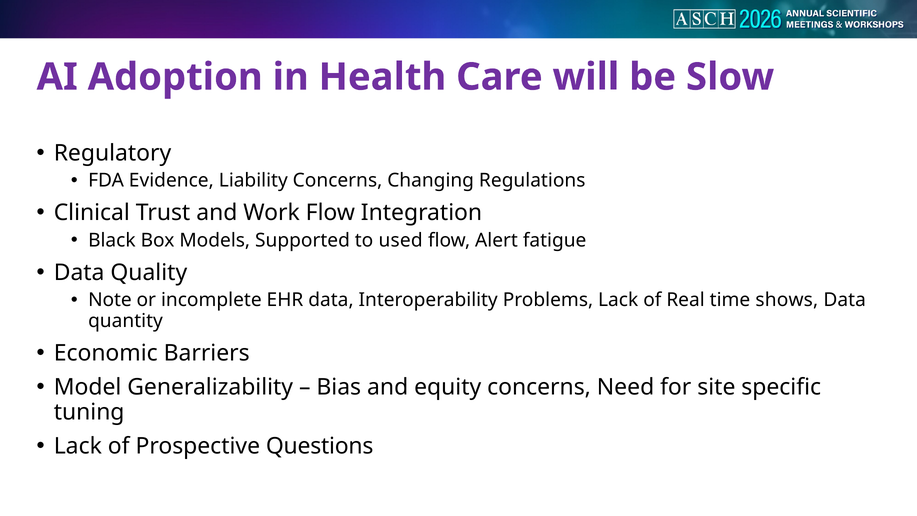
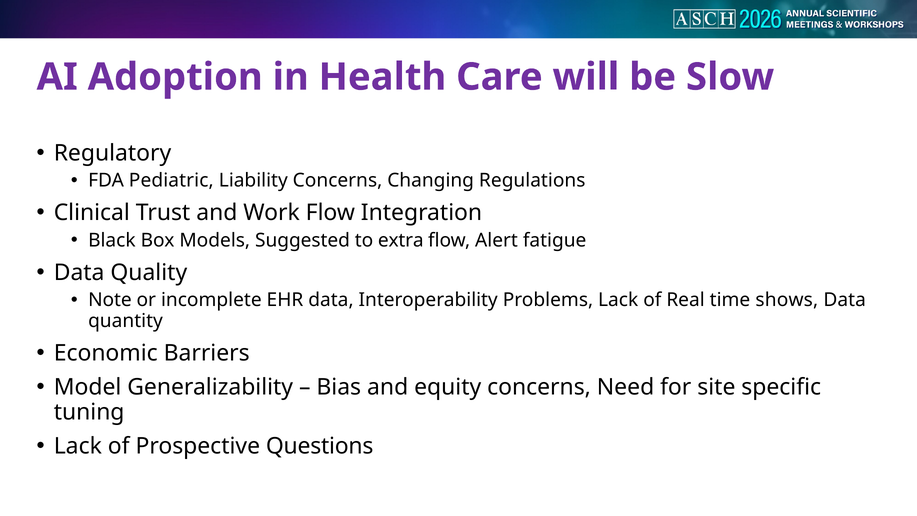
Evidence: Evidence -> Pediatric (171, 180)
Supported: Supported -> Suggested (303, 240)
used: used -> extra (401, 240)
